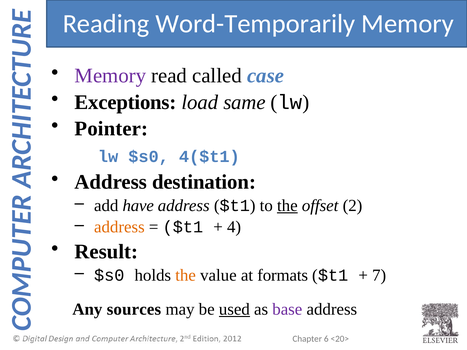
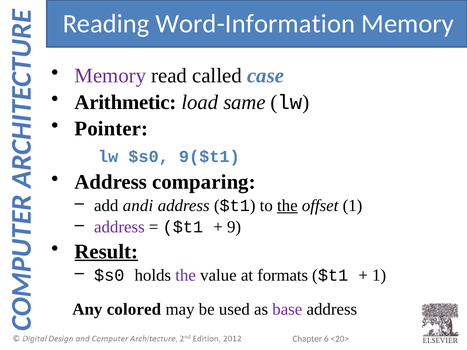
Word-Temporarily: Word-Temporarily -> Word-Information (255, 24)
Exceptions: Exceptions -> Arithmetic (125, 102)
4($t1: 4($t1 -> 9($t1 (209, 157)
destination: destination -> comparing (204, 182)
have: have -> andi (138, 206)
offset 2: 2 -> 1 (352, 206)
address colour: orange -> purple (119, 227)
4: 4 -> 9 (234, 227)
Result underline: none -> present (106, 252)
the colour: orange -> purple (186, 275)
7: 7 -> 1 (379, 275)
sources: sources -> colored (134, 309)
used underline: present -> none (234, 309)
